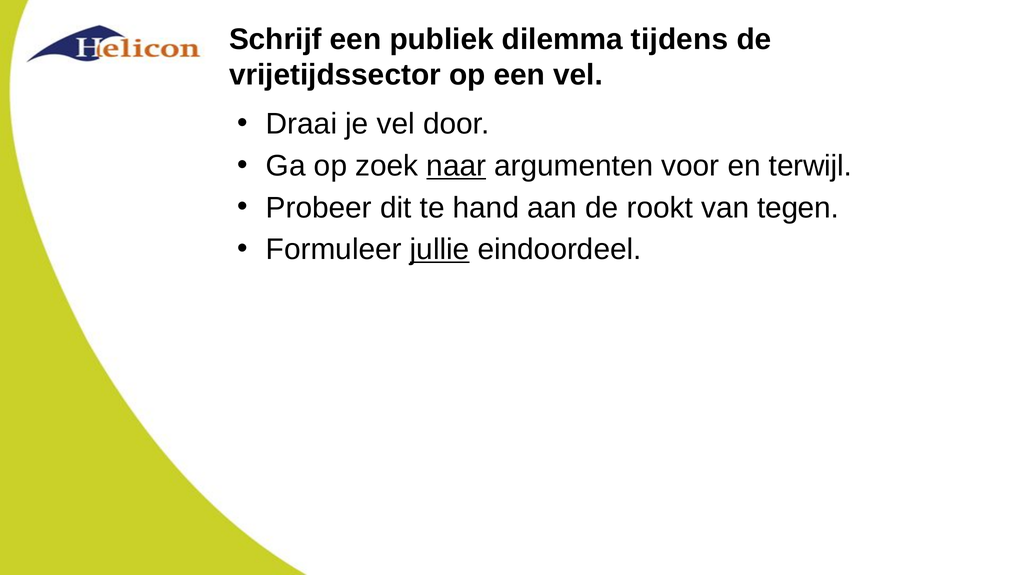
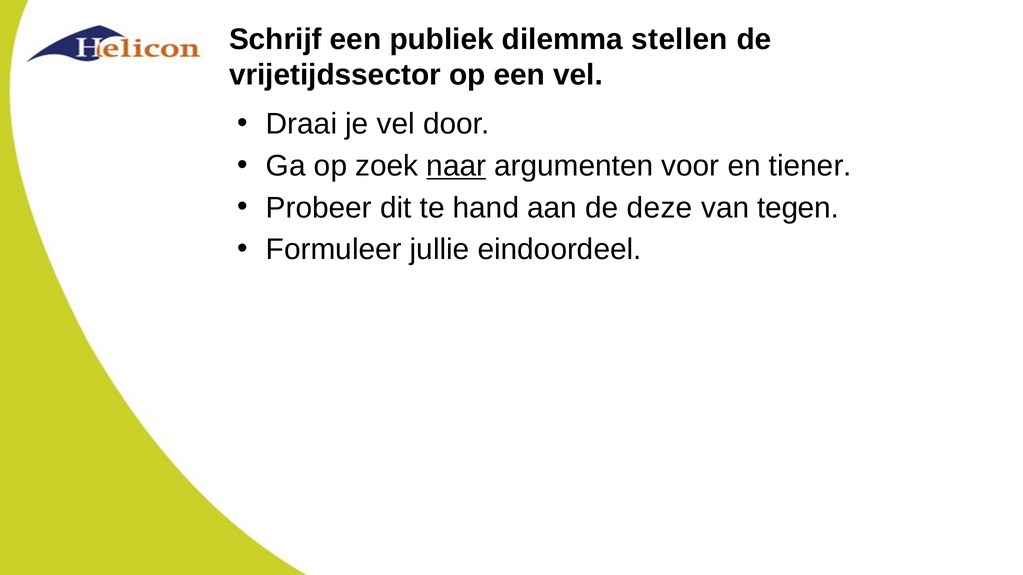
tijdens: tijdens -> stellen (680, 39)
terwijl: terwijl -> tiener (810, 166)
rookt: rookt -> deze (660, 208)
jullie underline: present -> none (440, 250)
